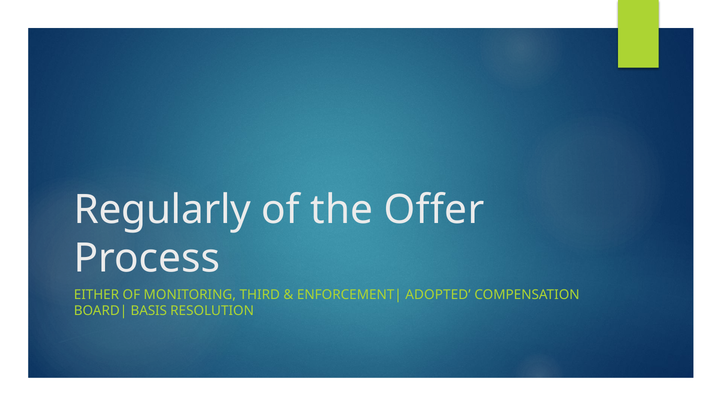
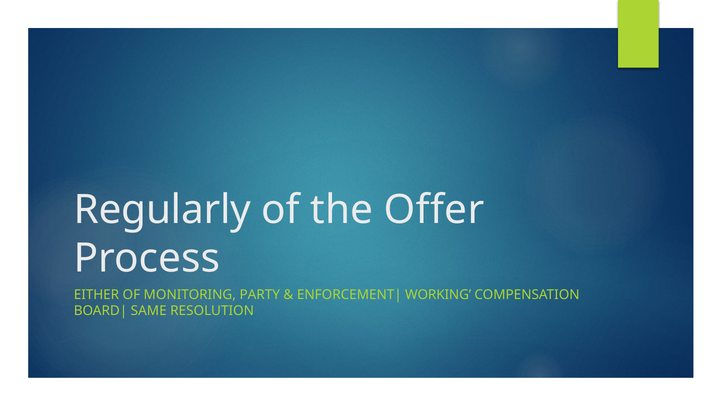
THIRD: THIRD -> PARTY (260, 295)
ADOPTED: ADOPTED -> WORKING (438, 295)
BASIS: BASIS -> SAME (149, 311)
